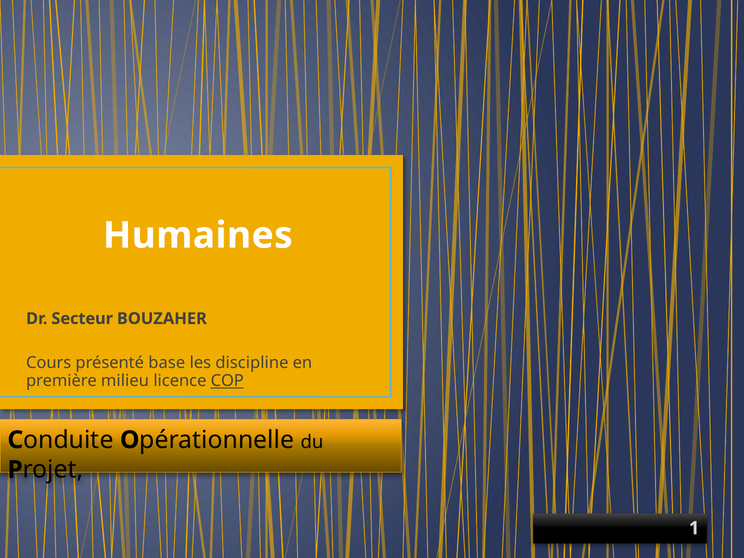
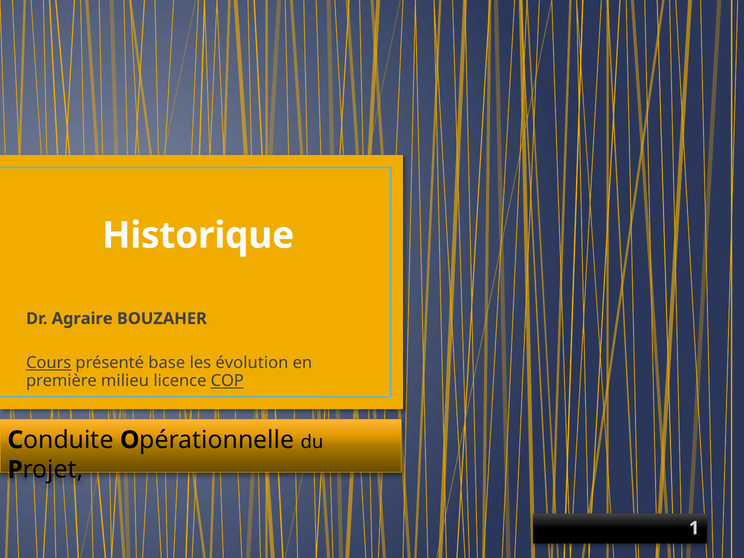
Humaines: Humaines -> Historique (198, 235)
Secteur: Secteur -> Agraire (82, 319)
Cours underline: none -> present (49, 363)
discipline: discipline -> évolution (252, 363)
